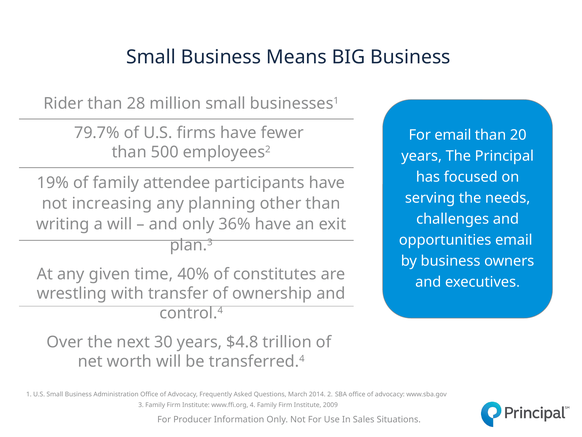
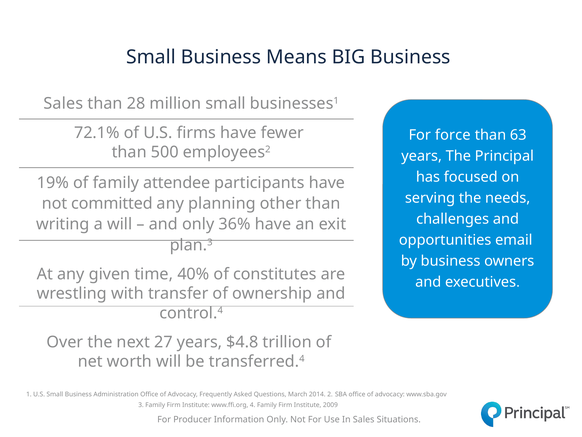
Rider: Rider -> Sales (63, 104)
79.7%: 79.7% -> 72.1% (97, 133)
For email: email -> force (453, 135)
20: 20 -> 63 (518, 135)
increasing: increasing -> committed (112, 203)
30: 30 -> 27 (163, 342)
